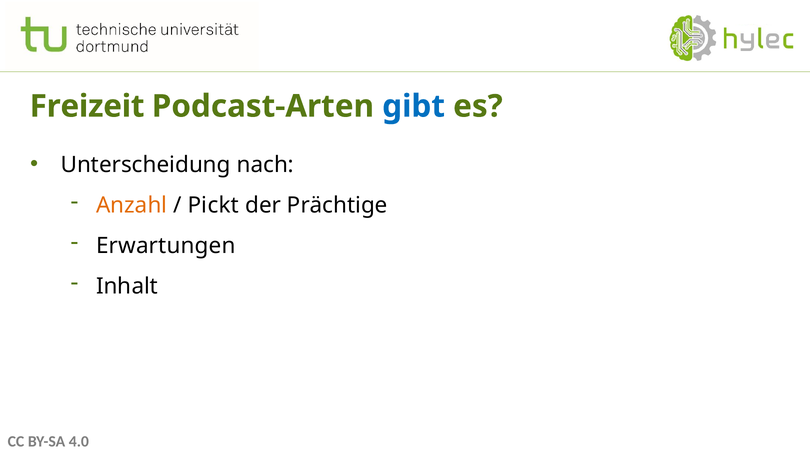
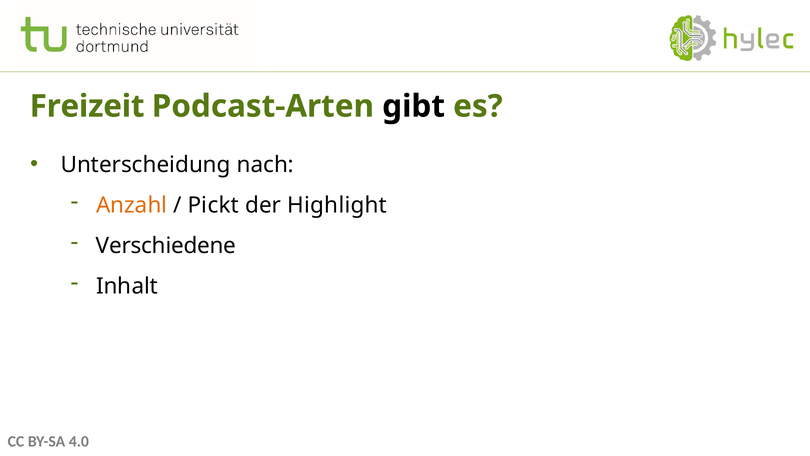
gibt colour: blue -> black (414, 106)
Prächtige: Prächtige -> Highlight (337, 205)
Erwartungen: Erwartungen -> Verschiedene (166, 246)
